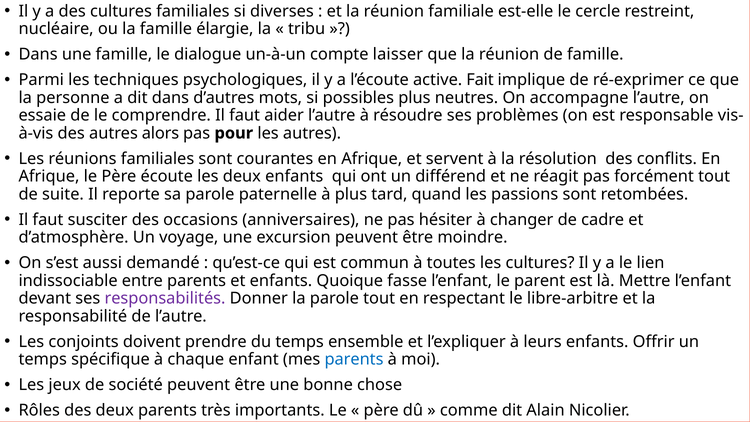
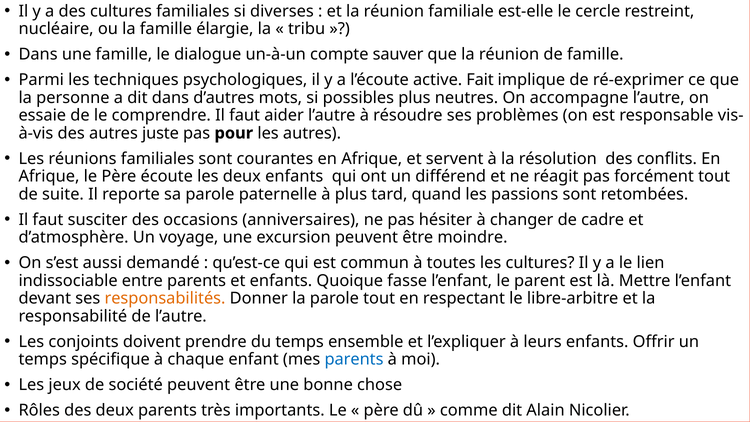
laisser: laisser -> sauver (398, 54)
alors: alors -> juste (160, 133)
responsabilités colour: purple -> orange (165, 298)
